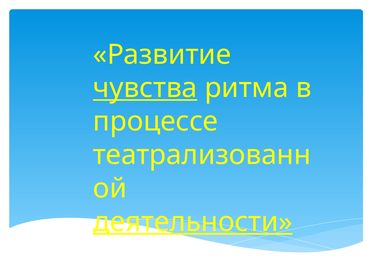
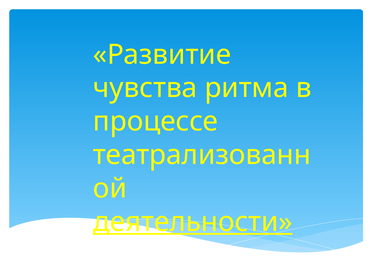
чувства underline: present -> none (145, 88)
